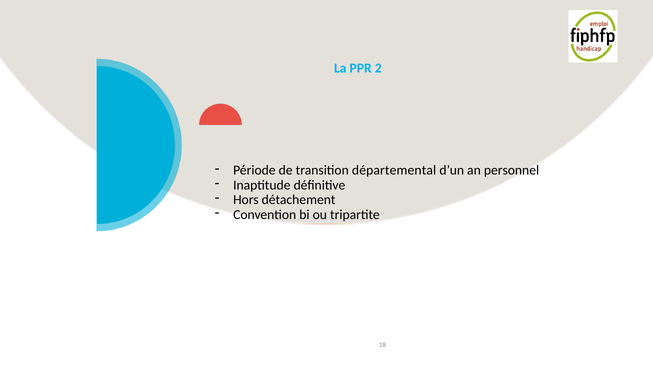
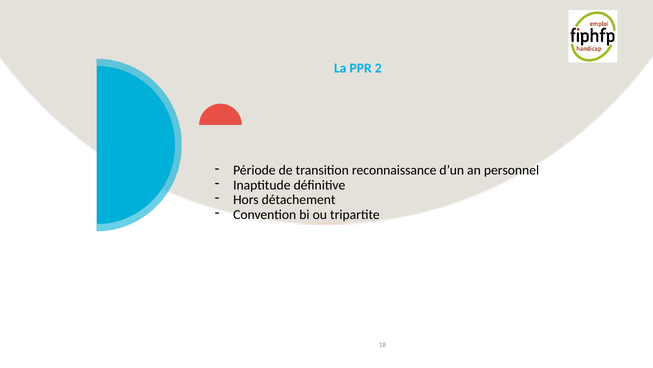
départemental: départemental -> reconnaissance (394, 170)
